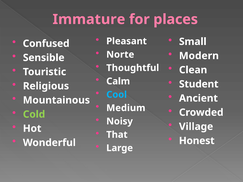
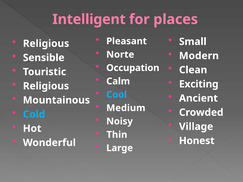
Immature: Immature -> Intelligent (89, 19)
Confused: Confused -> Religious (46, 44)
Thoughtful: Thoughtful -> Occupation (133, 68)
Student: Student -> Exciting (199, 84)
Cold colour: light green -> light blue (34, 114)
That: That -> Thin (117, 135)
